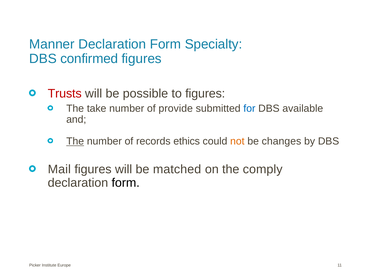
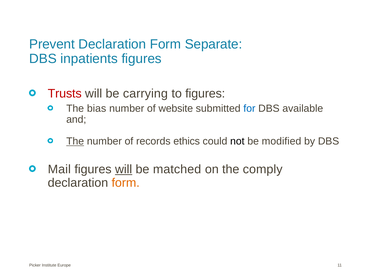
Manner: Manner -> Prevent (52, 44)
Specialty: Specialty -> Separate (214, 44)
confirmed: confirmed -> inpatients (89, 59)
possible: possible -> carrying (145, 94)
take: take -> bias (97, 108)
provide: provide -> website (176, 108)
not colour: orange -> black (237, 141)
changes: changes -> modified (281, 141)
will underline: none -> present (124, 170)
form colour: black -> orange (126, 183)
